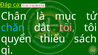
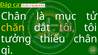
chăn colour: light blue -> yellow (13, 28)
quyển: quyển -> tưởng (16, 39)
thiếu sách: sách -> chân (85, 39)
